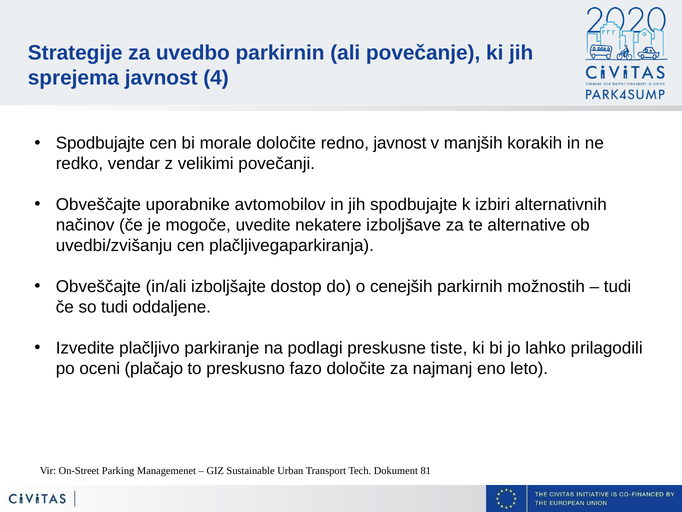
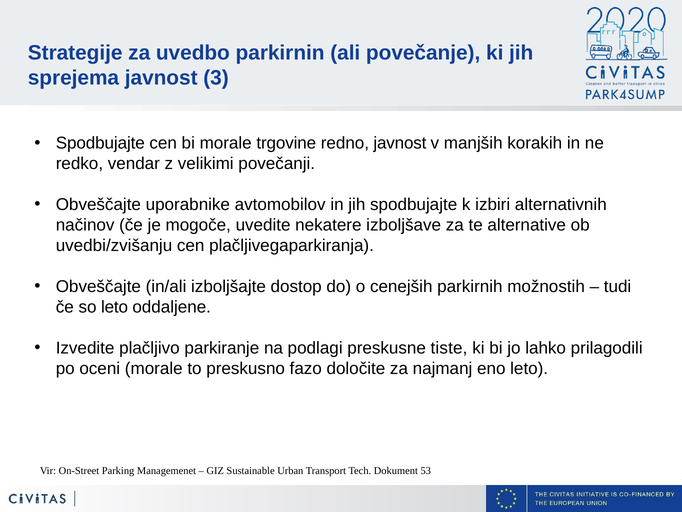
4: 4 -> 3 (216, 78)
morale določite: določite -> trgovine (286, 143)
so tudi: tudi -> leto (115, 307)
oceni plačajo: plačajo -> morale (154, 368)
81: 81 -> 53 (426, 470)
